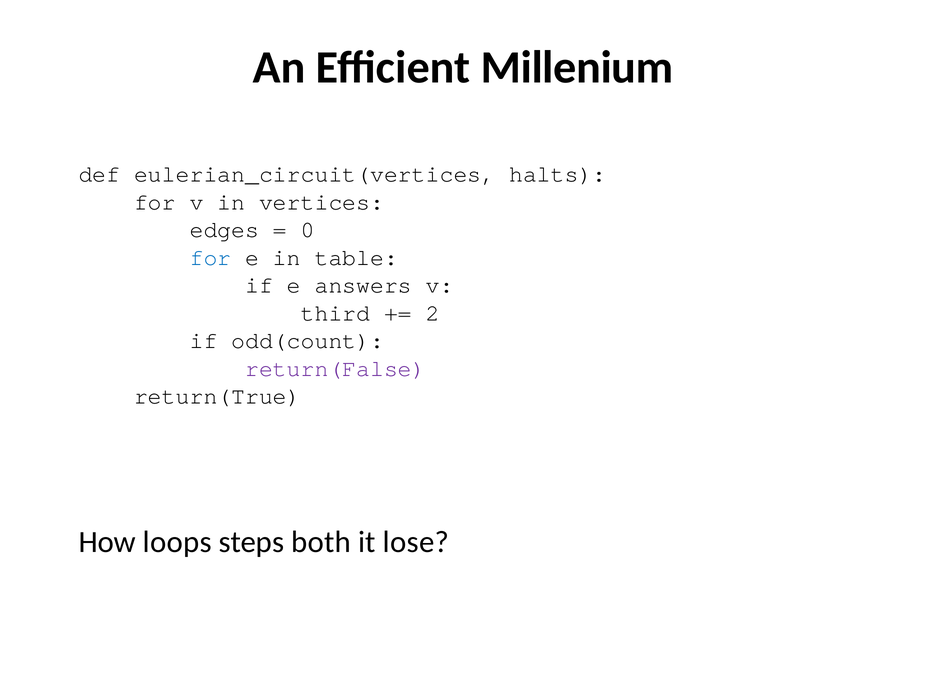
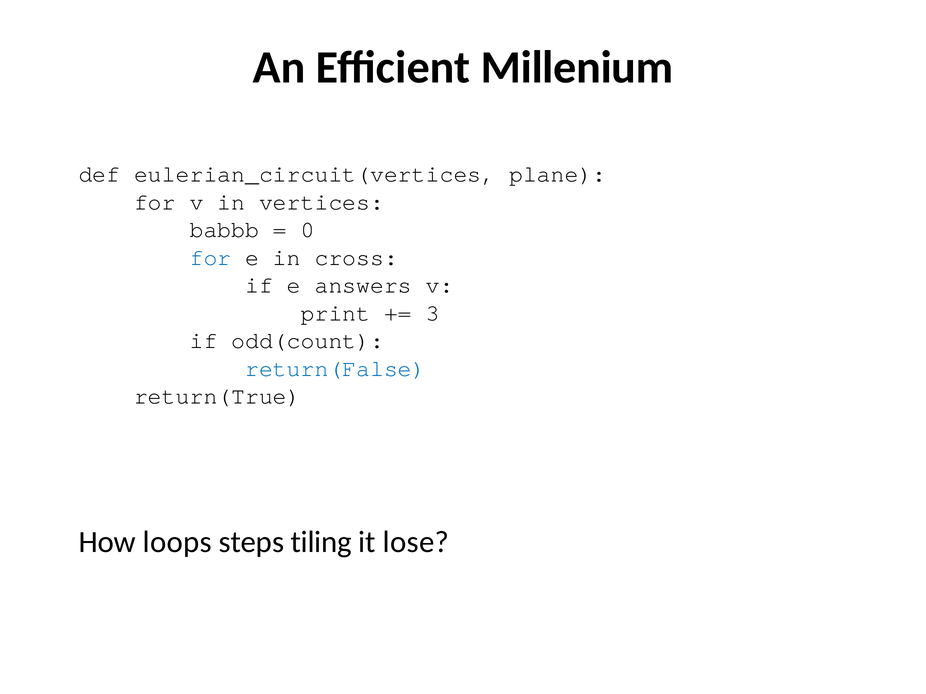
halts: halts -> plane (558, 174)
edges: edges -> babbb (224, 230)
table: table -> cross (356, 258)
third: third -> print (335, 313)
2: 2 -> 3 (433, 313)
return(False colour: purple -> blue (335, 369)
both: both -> tiling (321, 542)
